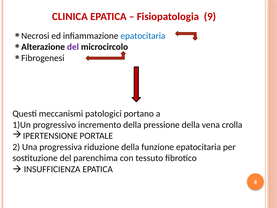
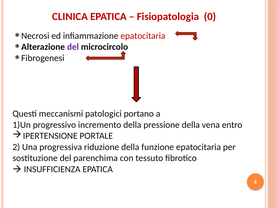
9: 9 -> 0 (210, 16)
epatocitaria colour: blue -> red (143, 36)
crolla: crolla -> entro (232, 125)
